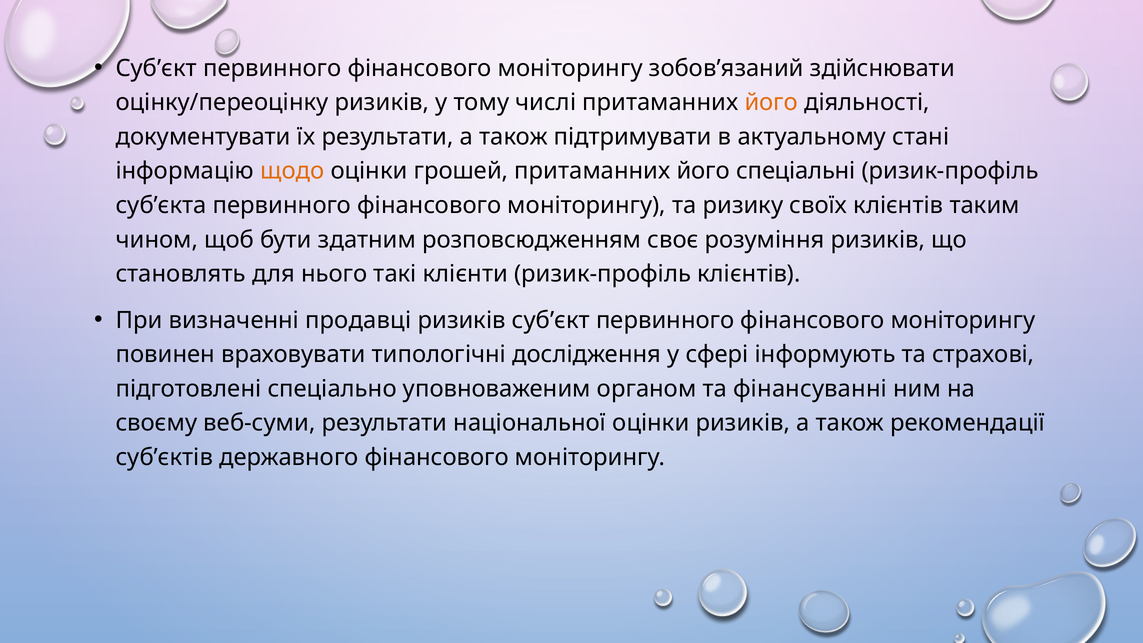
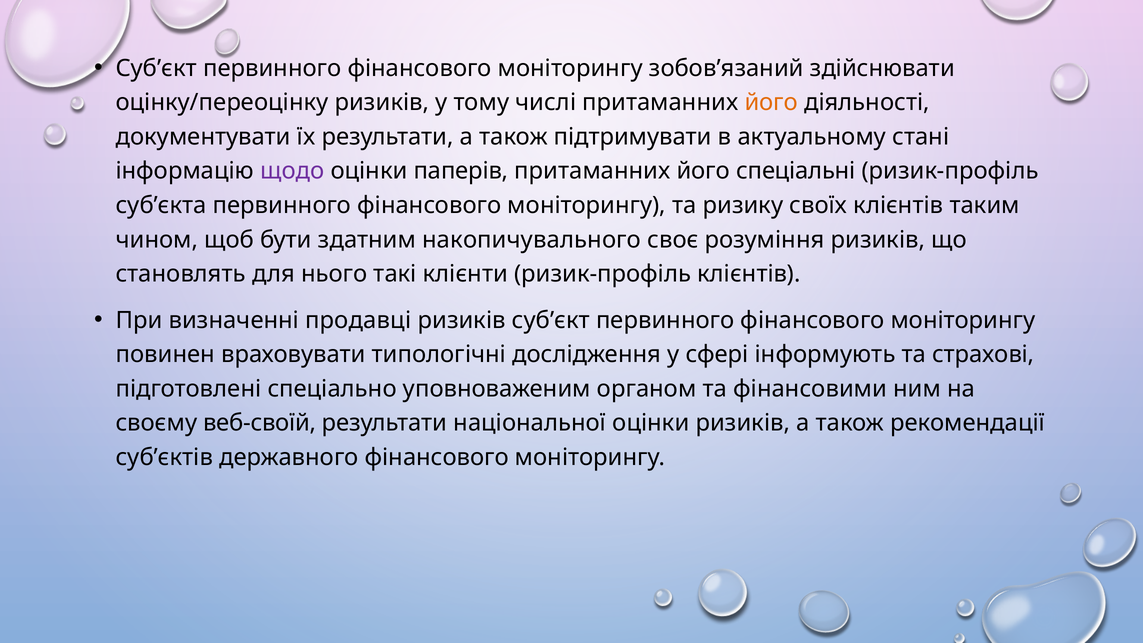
щодо colour: orange -> purple (292, 171)
грошей: грошей -> паперів (461, 171)
розповсюдженням: розповсюдженням -> накопичувального (532, 240)
фінансуванні: фінансуванні -> фінансовими (810, 389)
веб-суми: веб-суми -> веб-своїй (260, 423)
